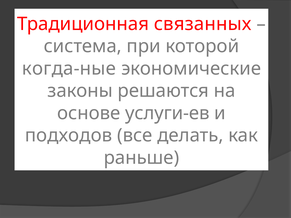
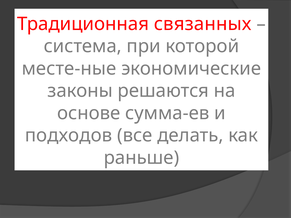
когда-ные: когда-ные -> месте-ные (69, 69)
услуги-ев: услуги-ев -> сумма-ев (167, 113)
